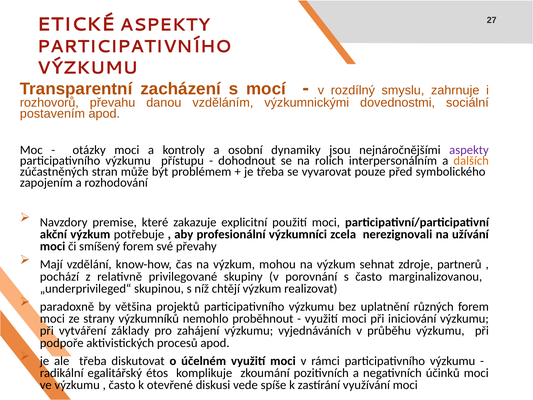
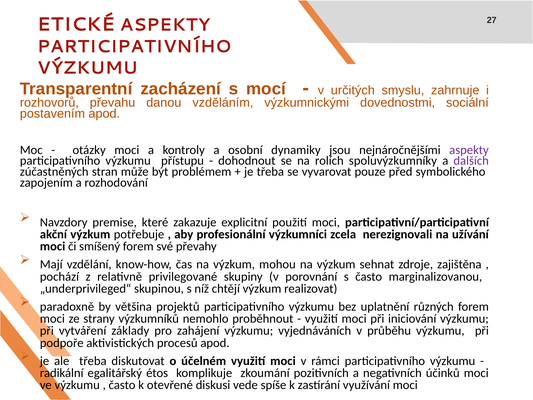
rozdílný: rozdílný -> určitých (353, 90)
interpersonálním: interpersonálním -> spoluvýzkumníky (393, 161)
dalších colour: orange -> purple (471, 161)
partnerů: partnerů -> zajištěna (459, 264)
